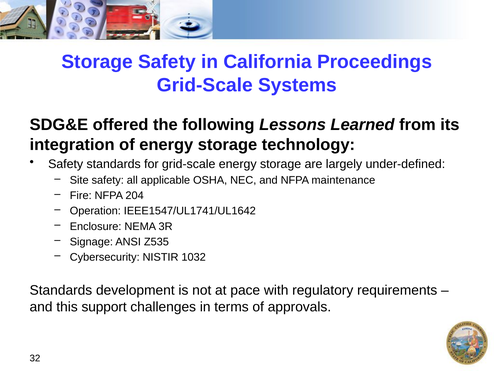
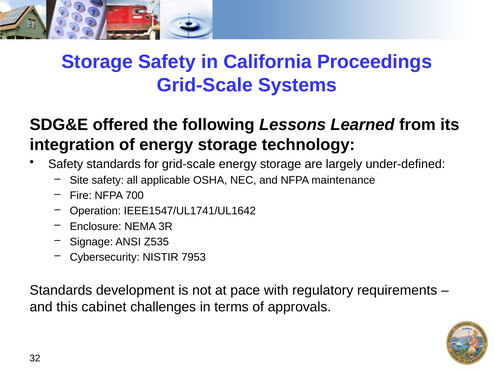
204: 204 -> 700 (135, 195)
1032: 1032 -> 7953 (194, 257)
support: support -> cabinet (104, 306)
